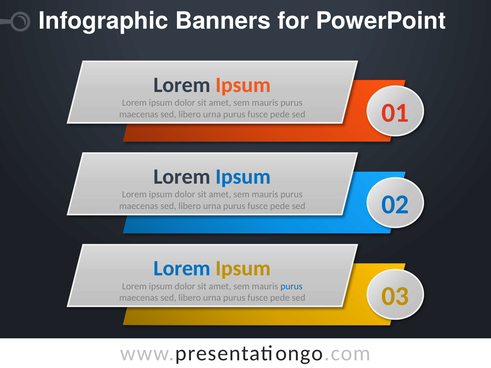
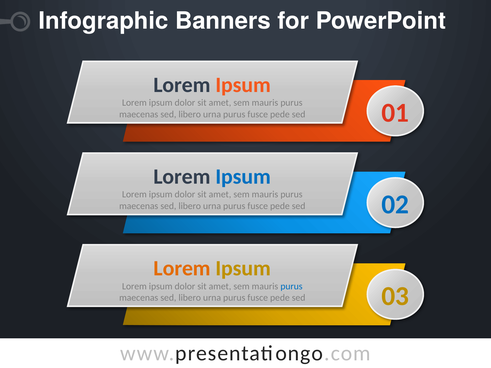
Lorem colour: blue -> orange (182, 268)
